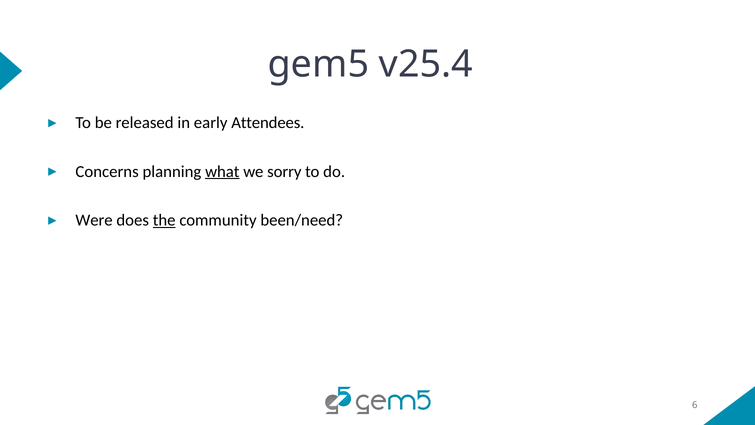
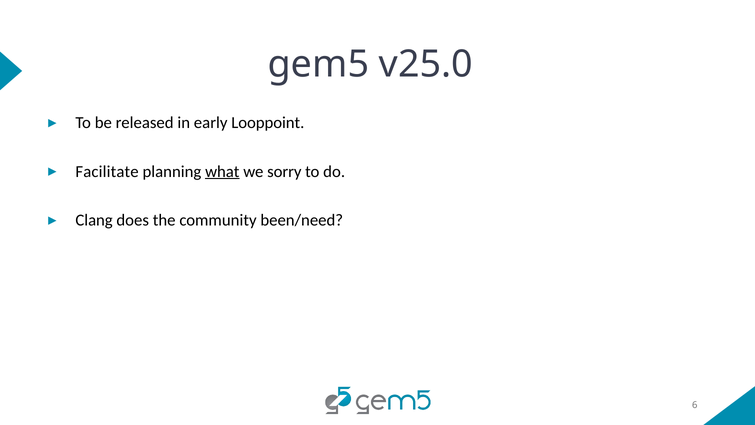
v25.4: v25.4 -> v25.0 (426, 64)
Attendees: Attendees -> Looppoint (268, 123)
Concerns: Concerns -> Facilitate (107, 171)
Were: Were -> Clang (94, 220)
the underline: present -> none (164, 220)
